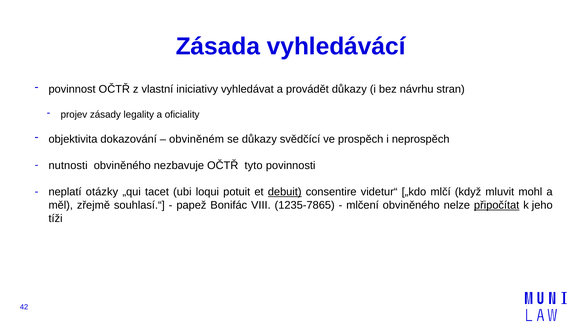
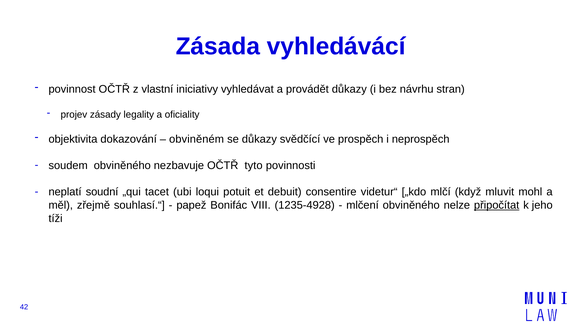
nutnosti: nutnosti -> soudem (68, 165)
otázky: otázky -> soudní (102, 192)
debuit underline: present -> none (285, 192)
1235-7865: 1235-7865 -> 1235-4928 (305, 205)
